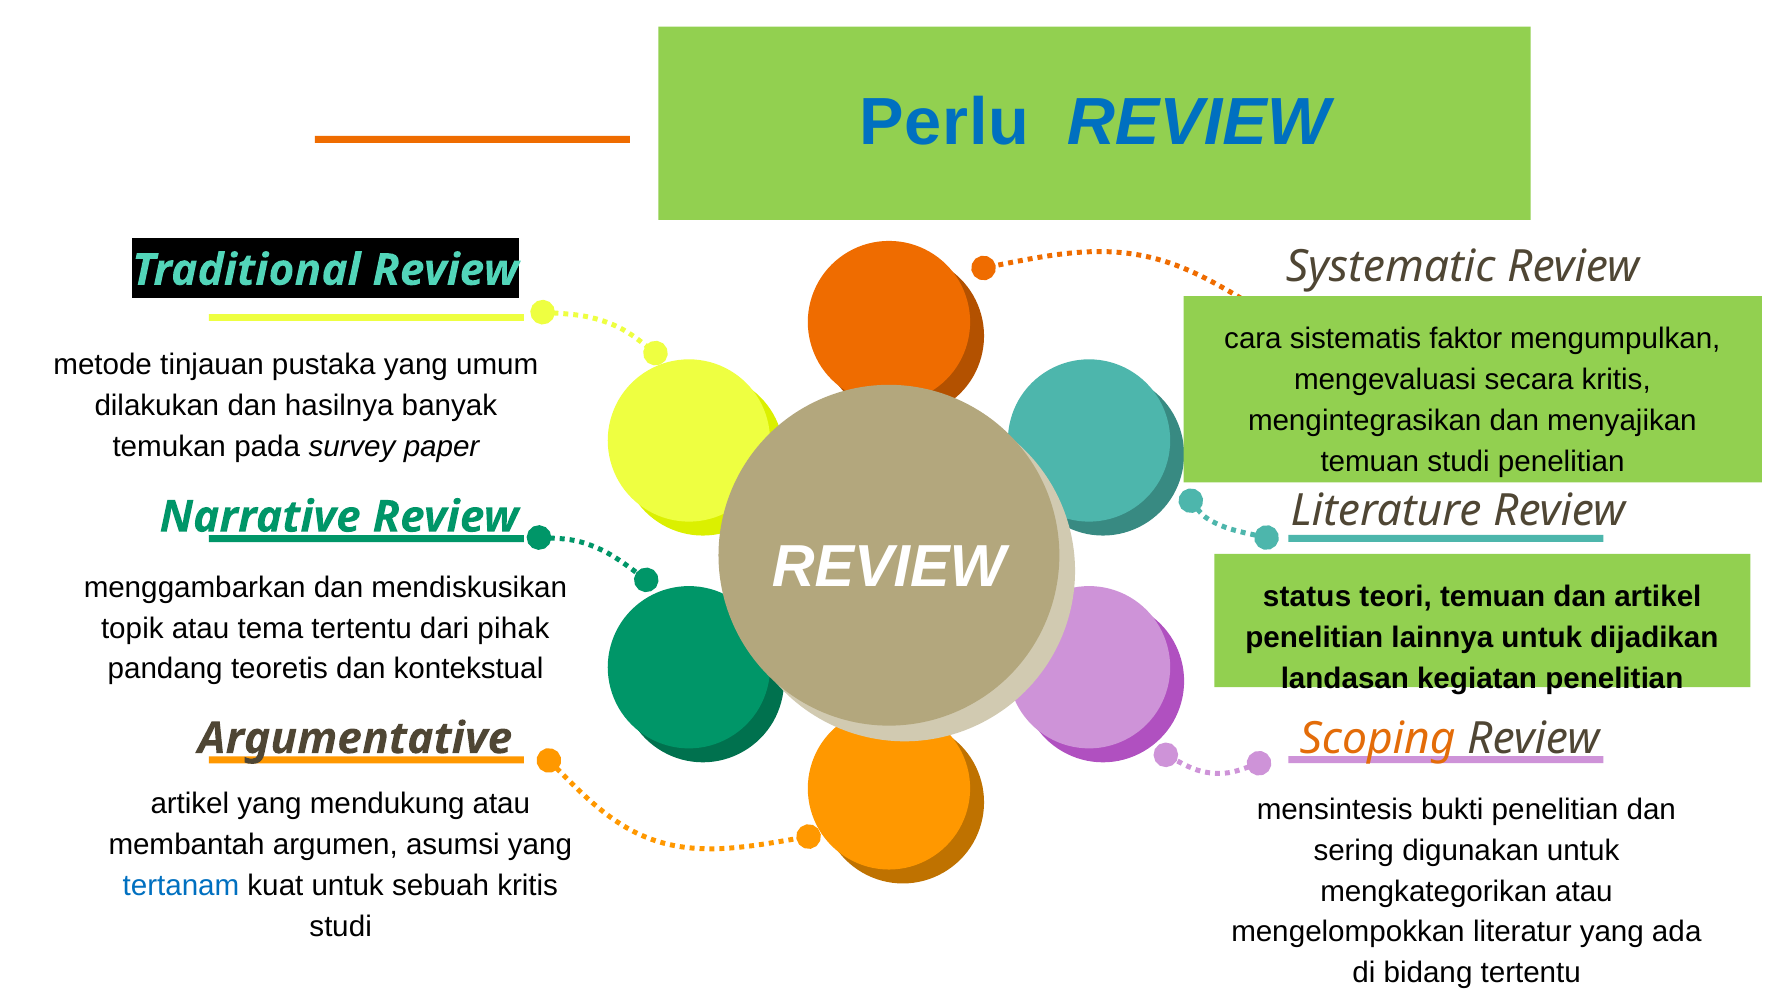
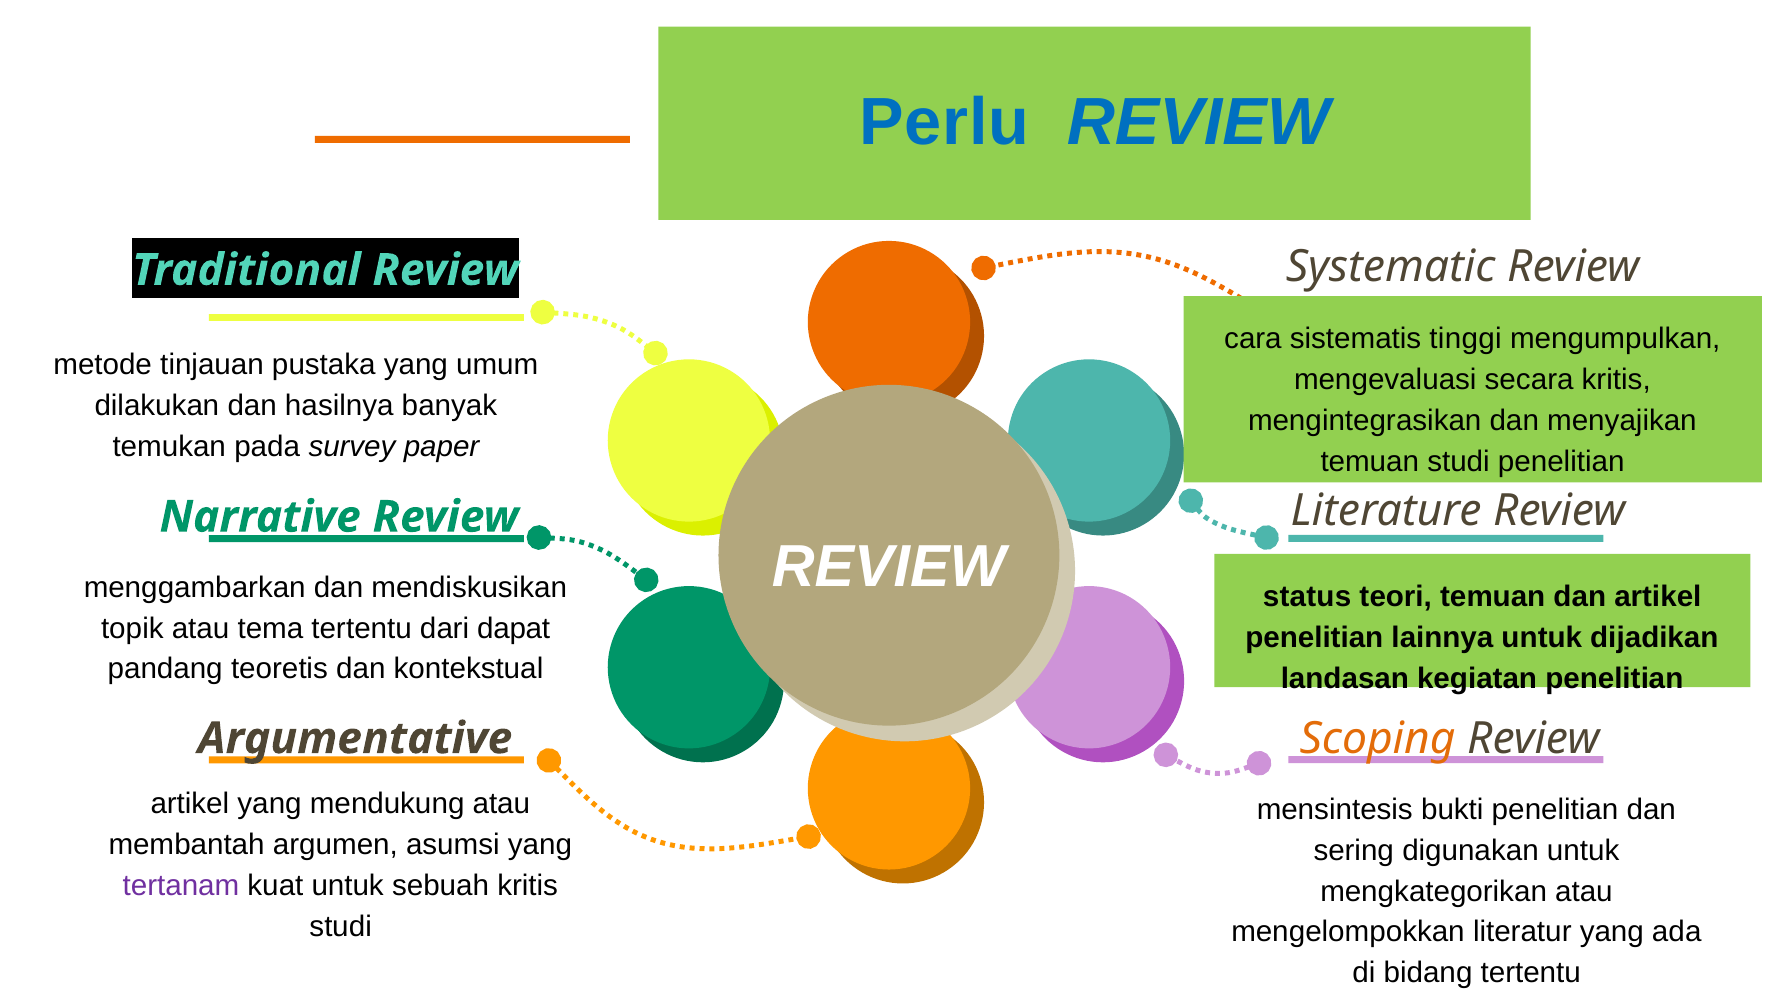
faktor: faktor -> tinggi (1466, 339)
pihak: pihak -> dapat (514, 628)
tertanam colour: blue -> purple (181, 886)
